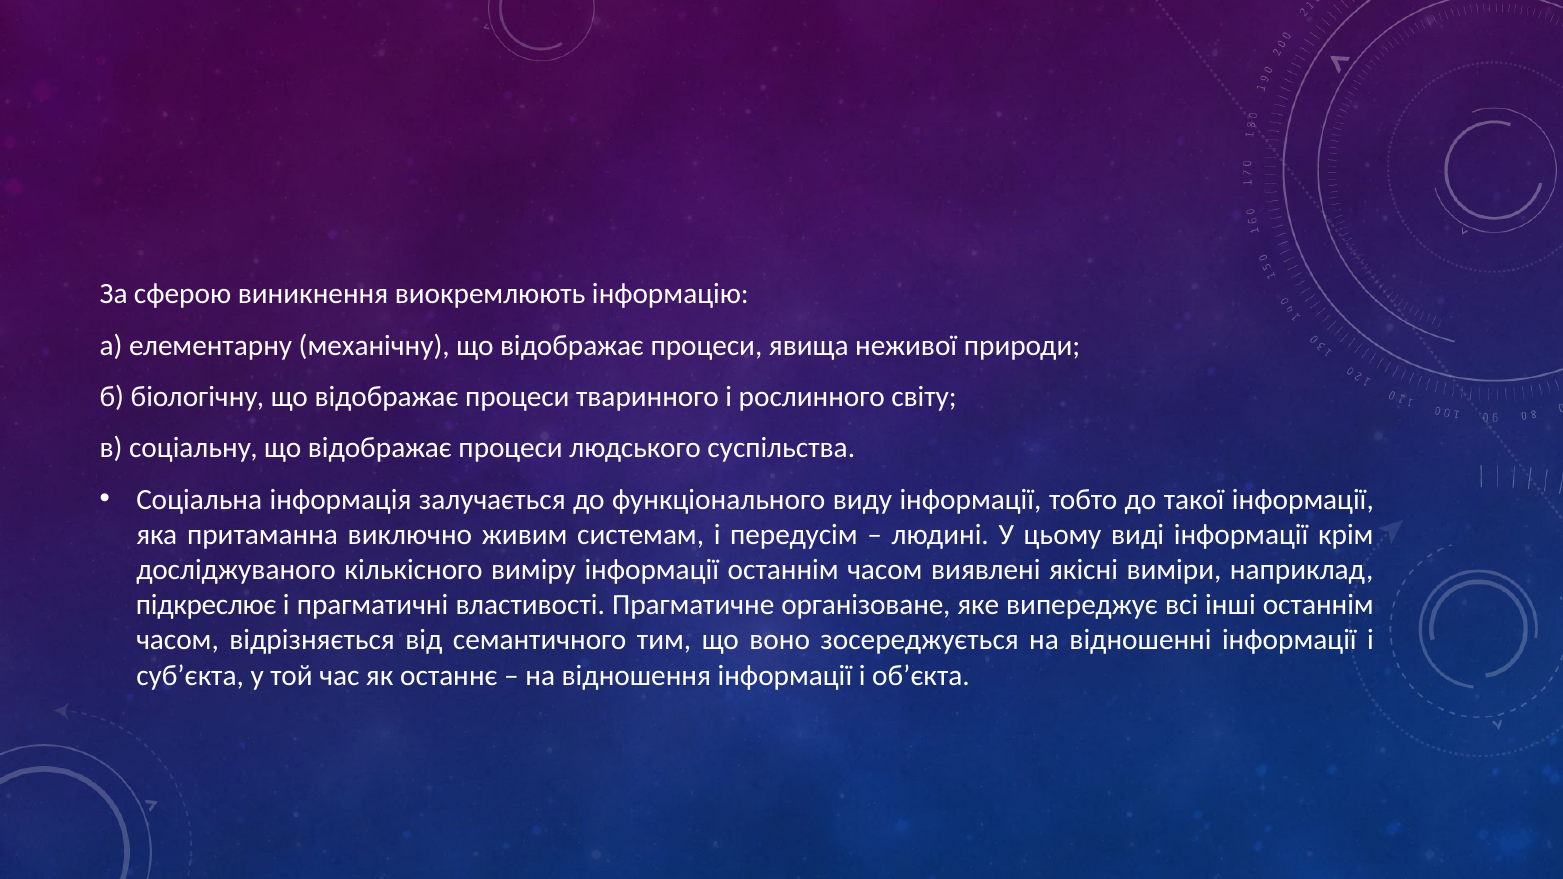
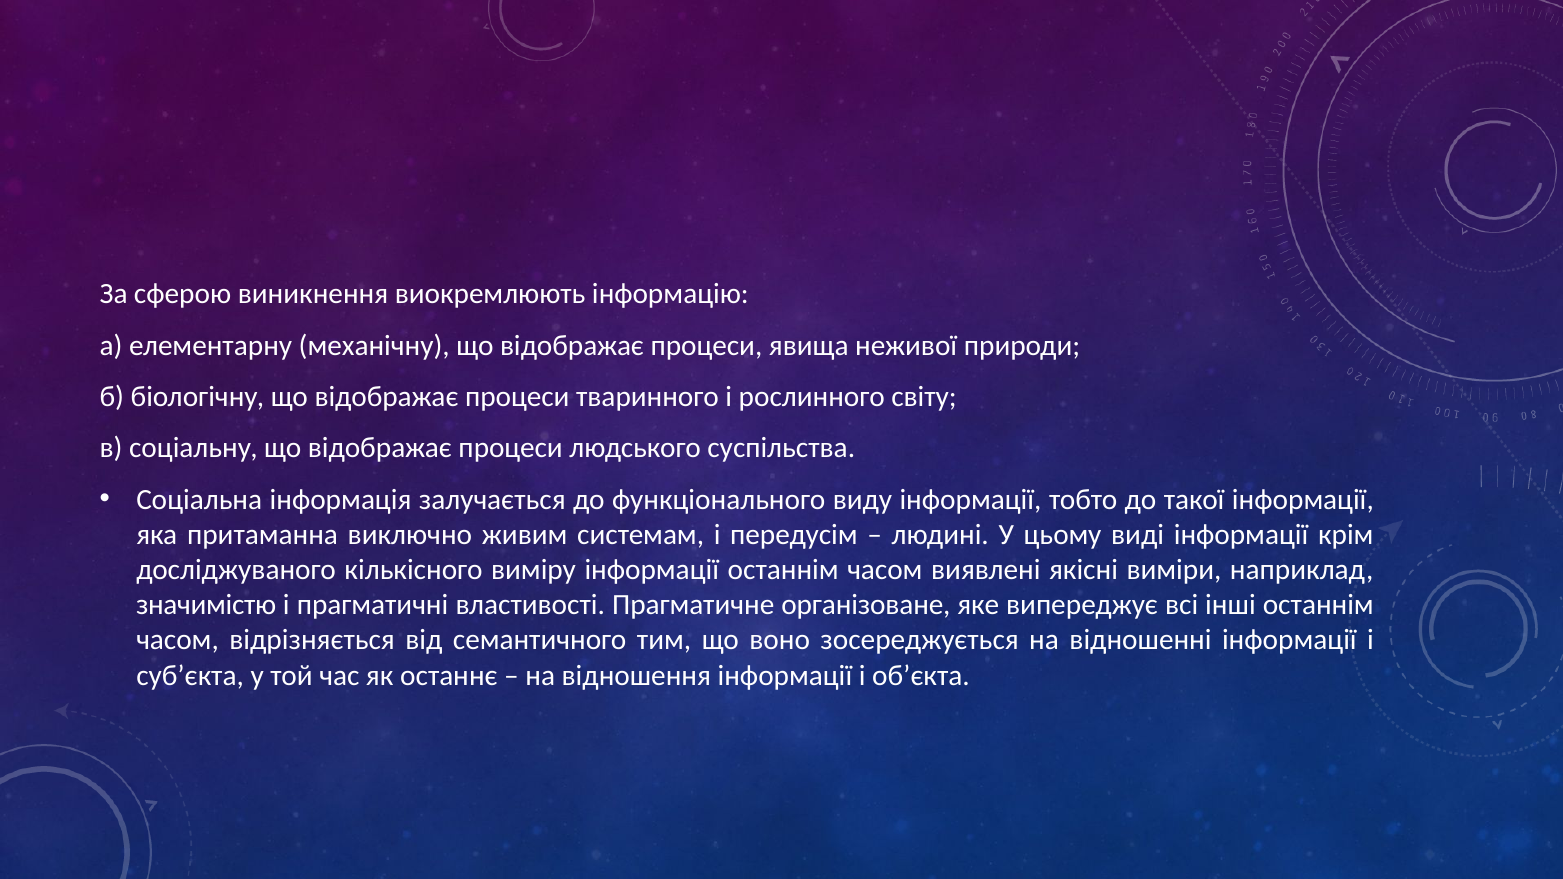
підкреслює: підкреслює -> значимістю (206, 605)
